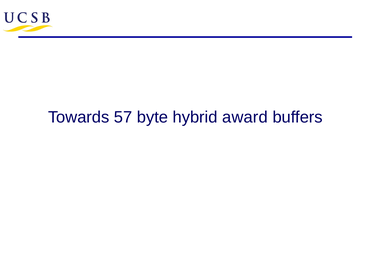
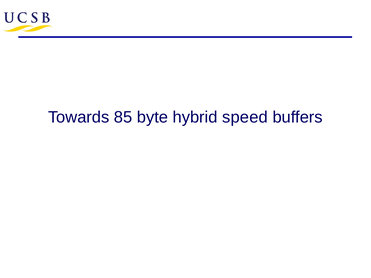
57: 57 -> 85 (123, 117)
award: award -> speed (245, 117)
